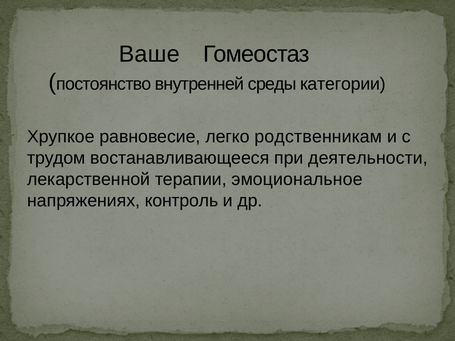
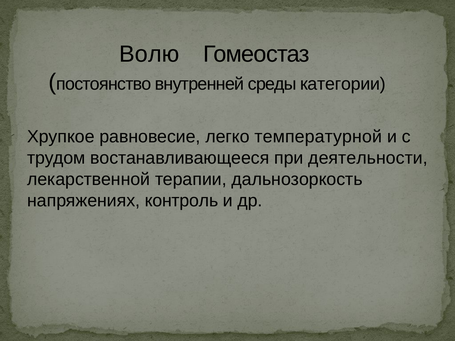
Ваше: Ваше -> Волю (149, 54)
родственникам: родственникам -> температурной (318, 137)
эмоциональное: эмоциональное -> дальнозоркость (297, 179)
